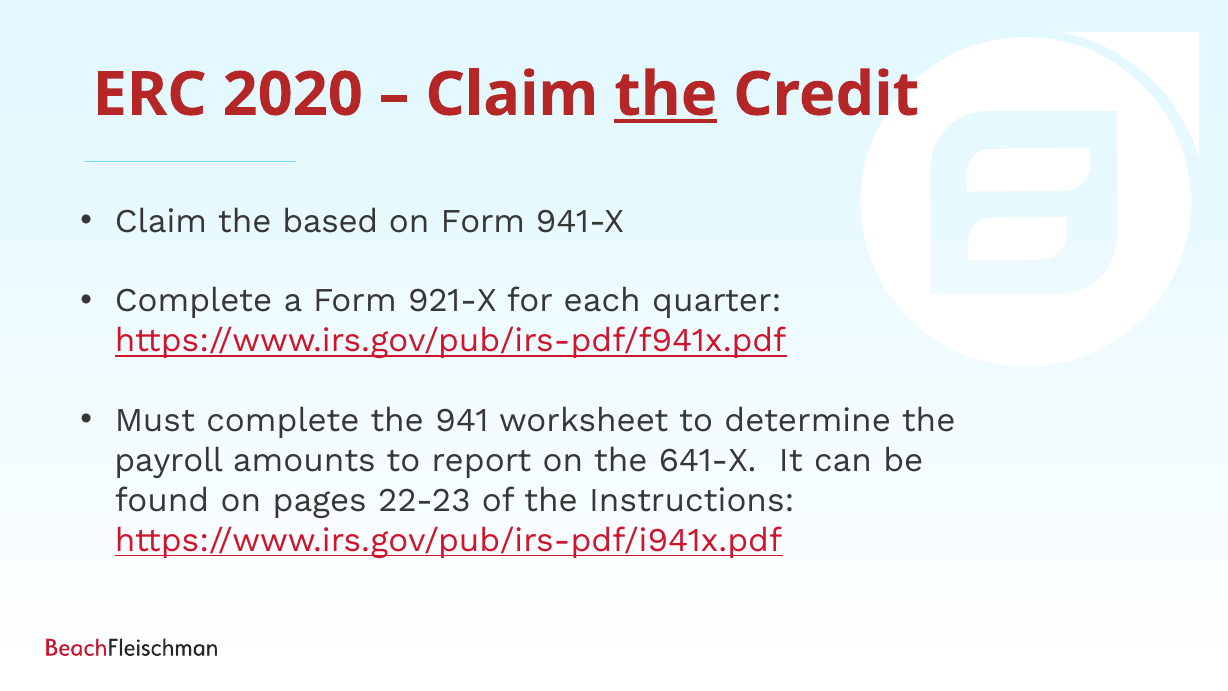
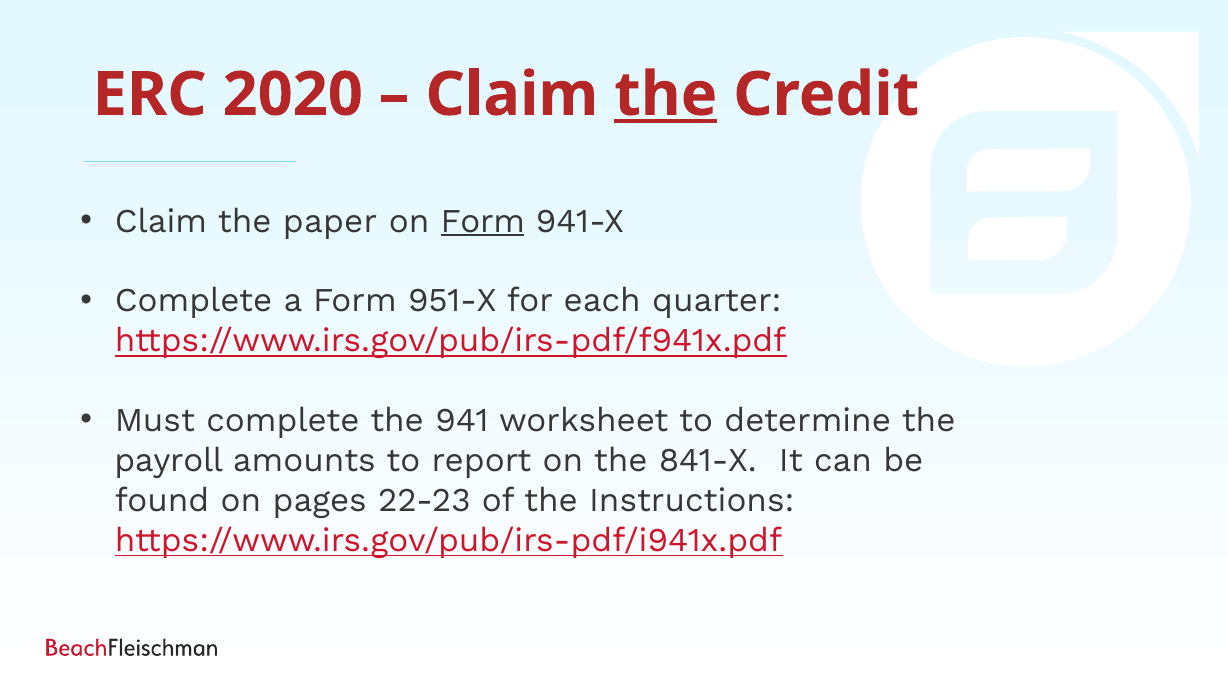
based: based -> paper (330, 221)
Form underline: none -> present (483, 221)
921-X: 921-X -> 951-X (452, 301)
641-X: 641-X -> 841-X (708, 460)
